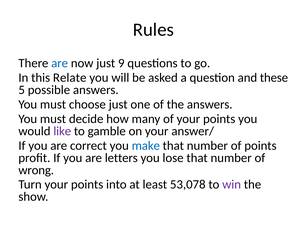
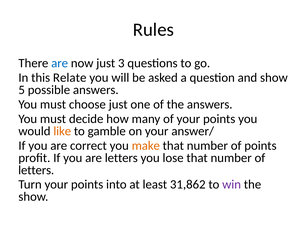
9: 9 -> 3 (121, 63)
and these: these -> show (274, 78)
like colour: purple -> orange (62, 131)
make colour: blue -> orange (146, 146)
wrong: wrong -> letters (36, 170)
53,078: 53,078 -> 31,862 (188, 185)
